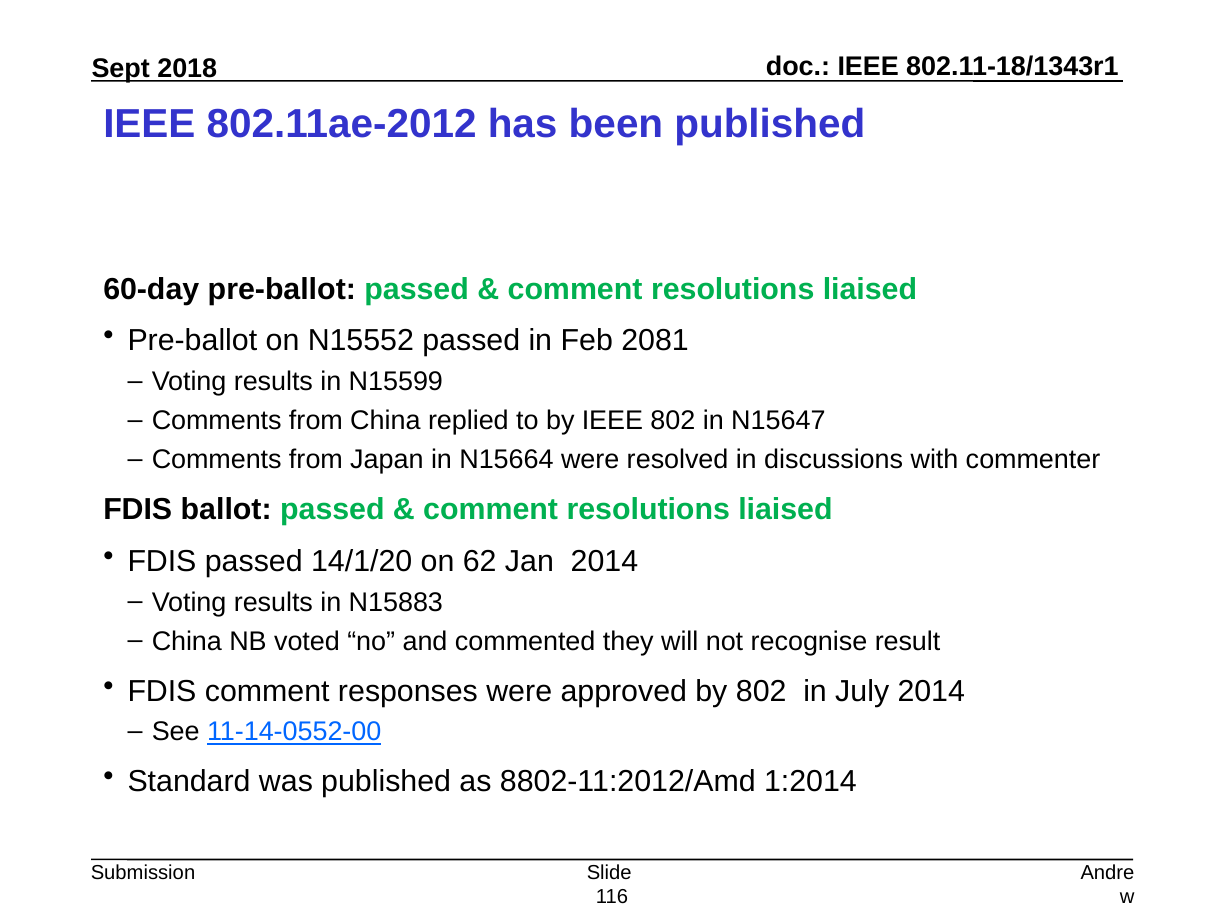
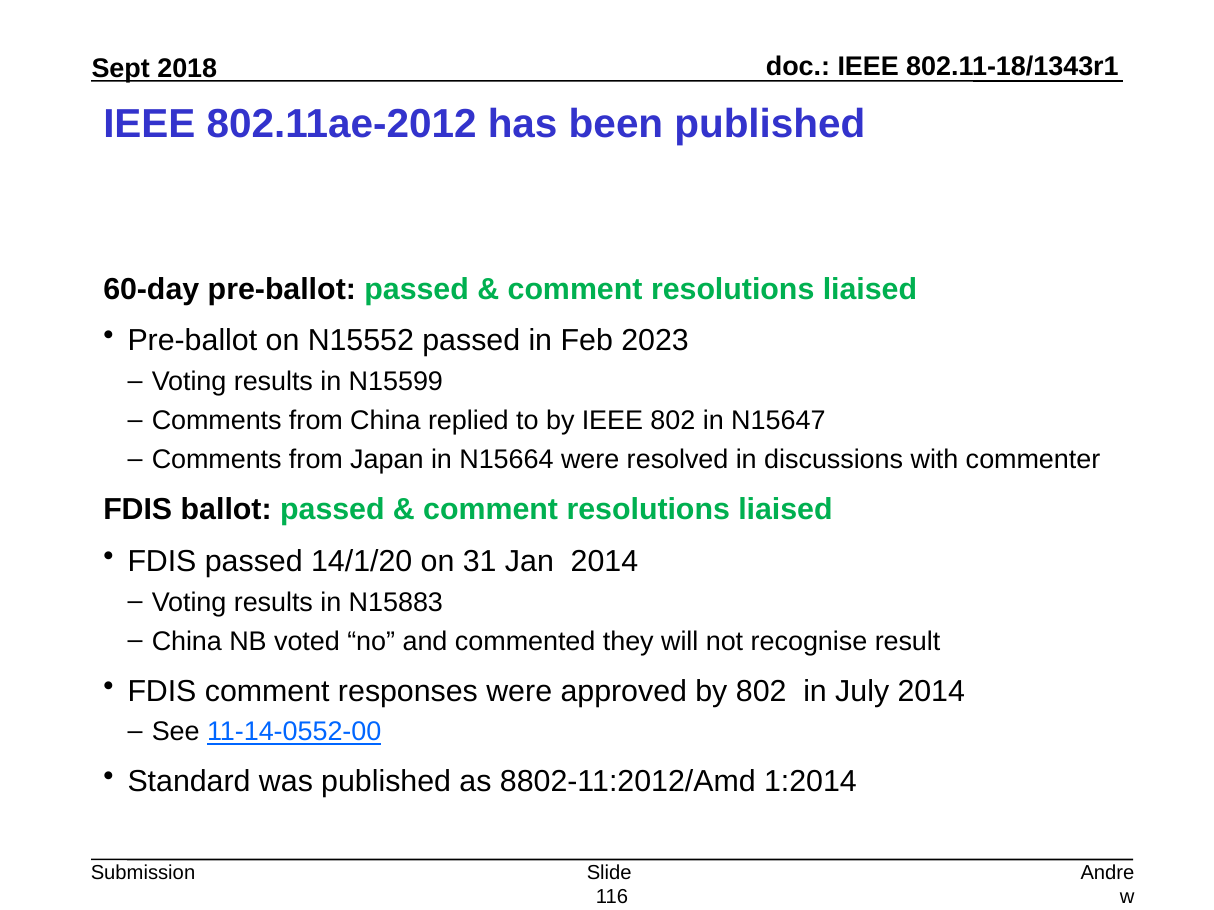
2081: 2081 -> 2023 (655, 341)
62: 62 -> 31 (480, 562)
